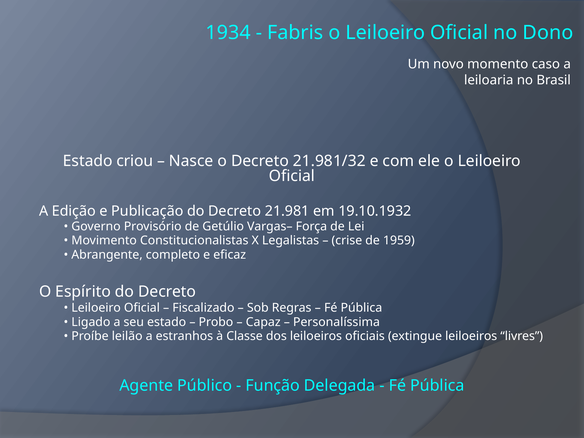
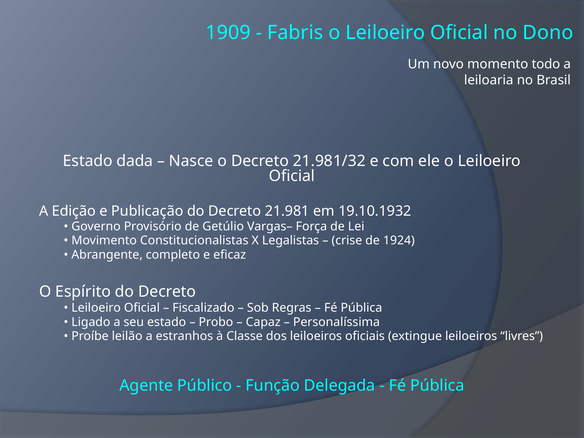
1934: 1934 -> 1909 (228, 33)
caso: caso -> todo (546, 64)
criou: criou -> dada (135, 161)
1959: 1959 -> 1924 (399, 241)
